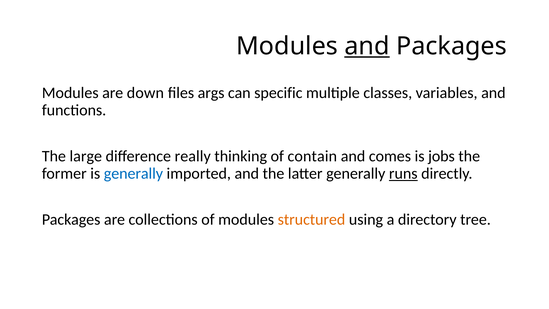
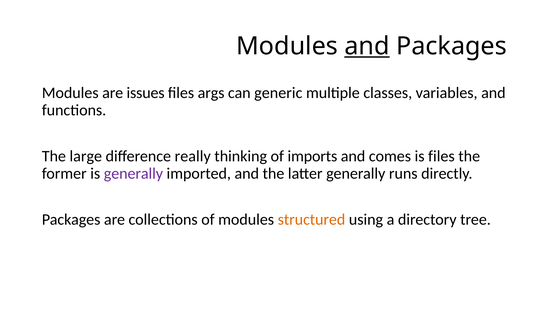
down: down -> issues (146, 93)
specific: specific -> generic (278, 93)
contain: contain -> imports (312, 156)
is jobs: jobs -> files (441, 156)
generally colour: blue -> purple (133, 173)
runs underline: present -> none (403, 173)
